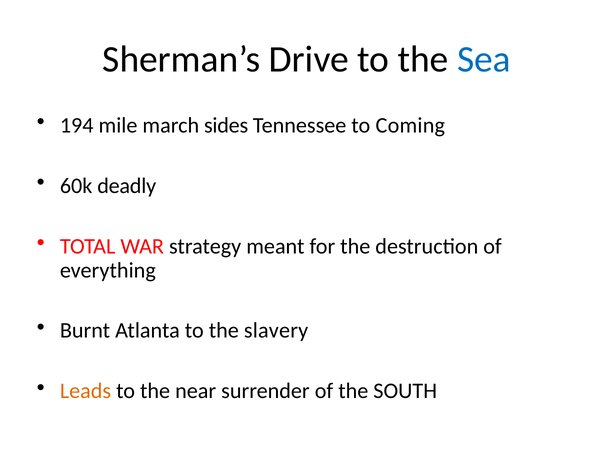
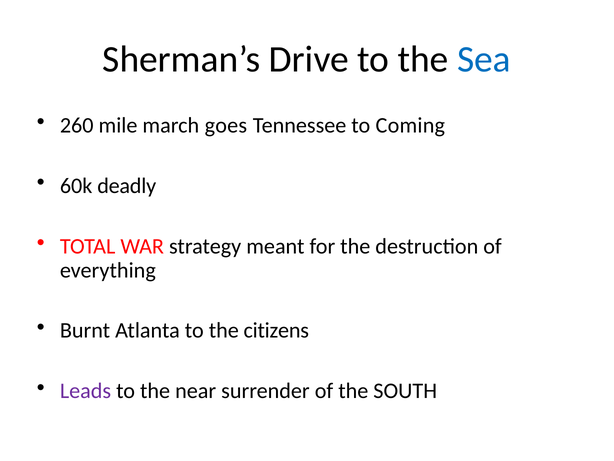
194: 194 -> 260 (77, 125)
sides: sides -> goes (226, 125)
slavery: slavery -> citizens (276, 330)
Leads colour: orange -> purple (86, 391)
